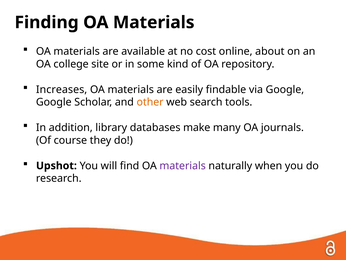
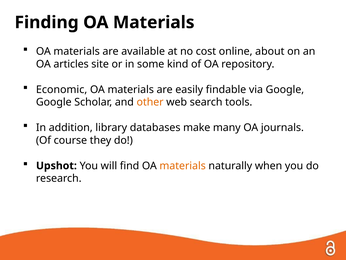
college: college -> articles (71, 64)
Increases: Increases -> Economic (62, 89)
materials colour: purple -> orange (183, 165)
